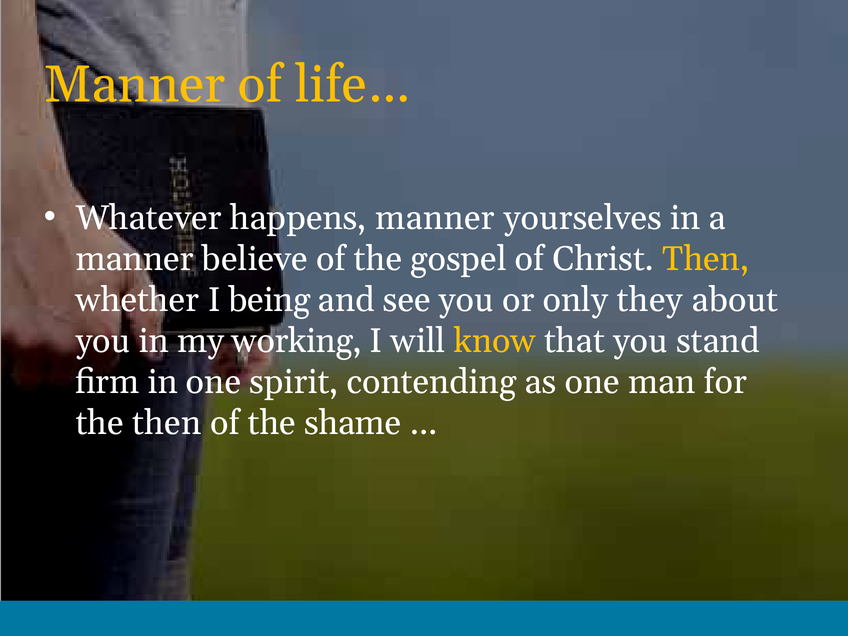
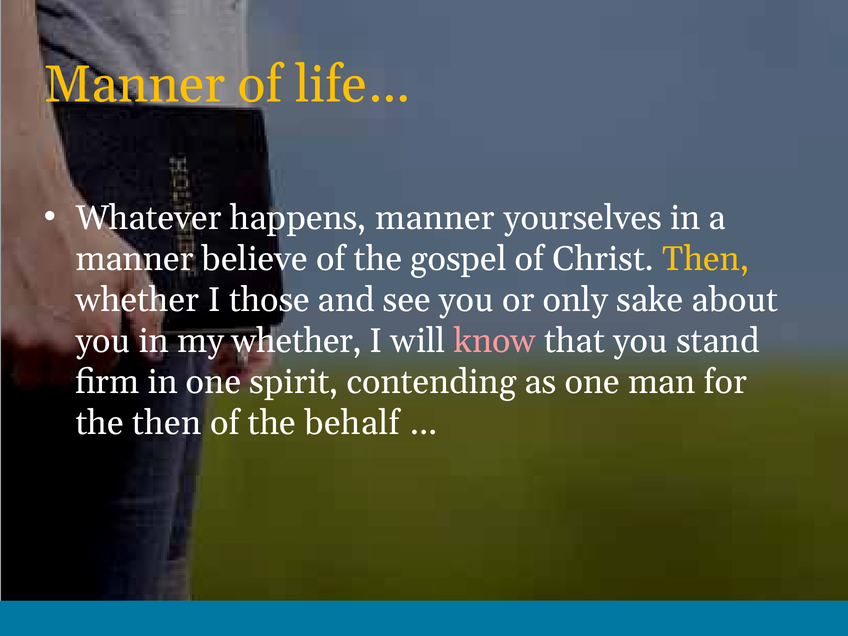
being: being -> those (269, 300)
they: they -> sake (650, 300)
my working: working -> whether (297, 341)
know colour: yellow -> pink (495, 341)
shame: shame -> behalf (352, 423)
